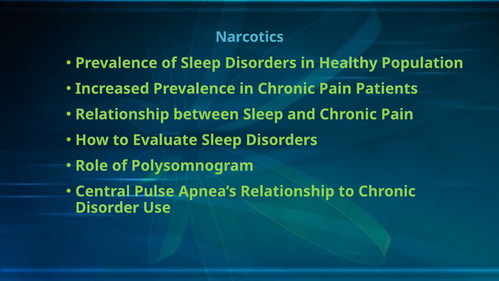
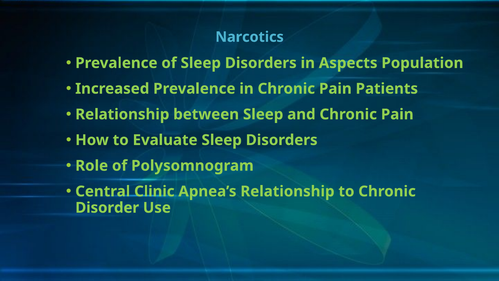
Healthy: Healthy -> Aspects (348, 63)
Pulse: Pulse -> Clinic (154, 191)
